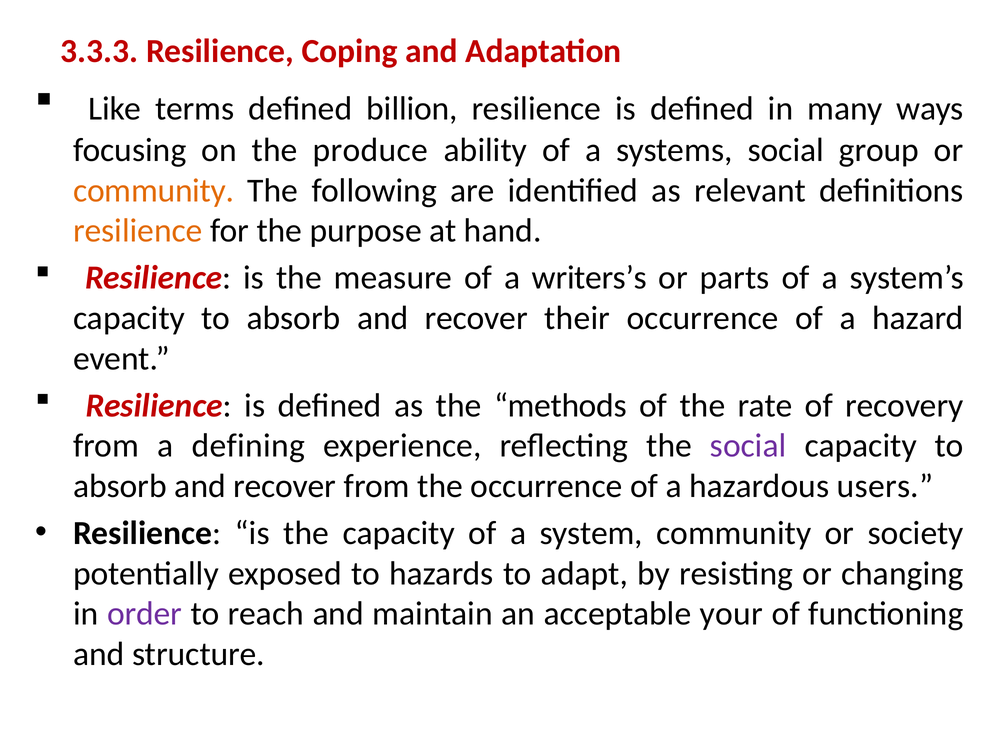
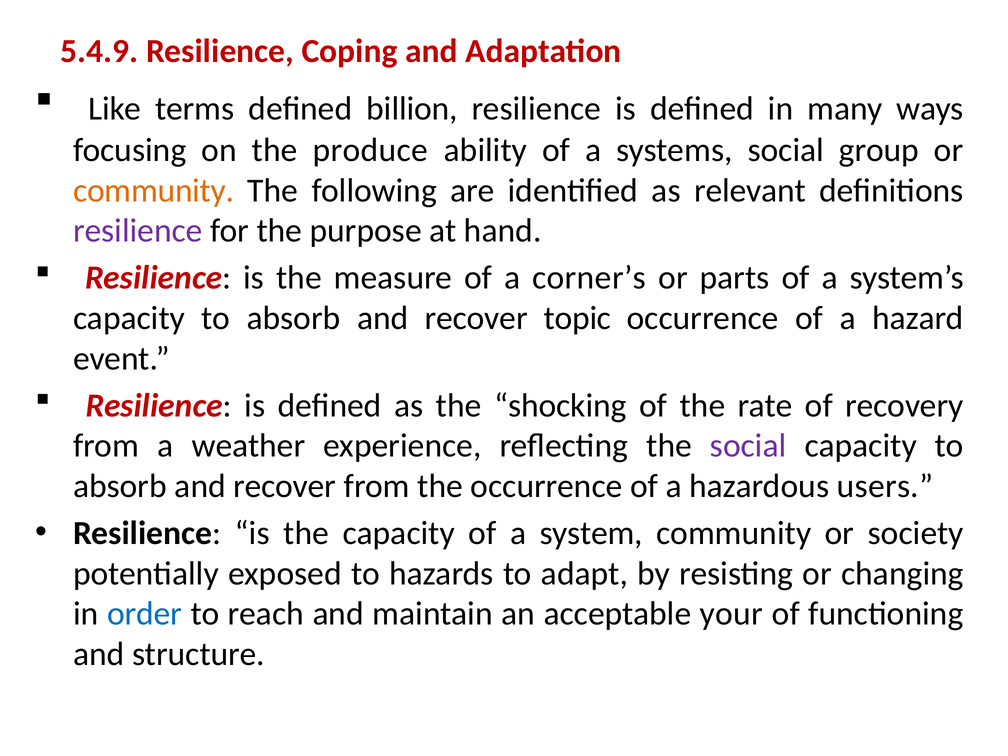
3.3.3: 3.3.3 -> 5.4.9 (99, 51)
resilience colour: orange -> purple (138, 231)
writers’s: writers’s -> corner’s (589, 278)
their: their -> topic (577, 318)
methods: methods -> shocking (560, 406)
defining: defining -> weather (248, 446)
order colour: purple -> blue (145, 614)
